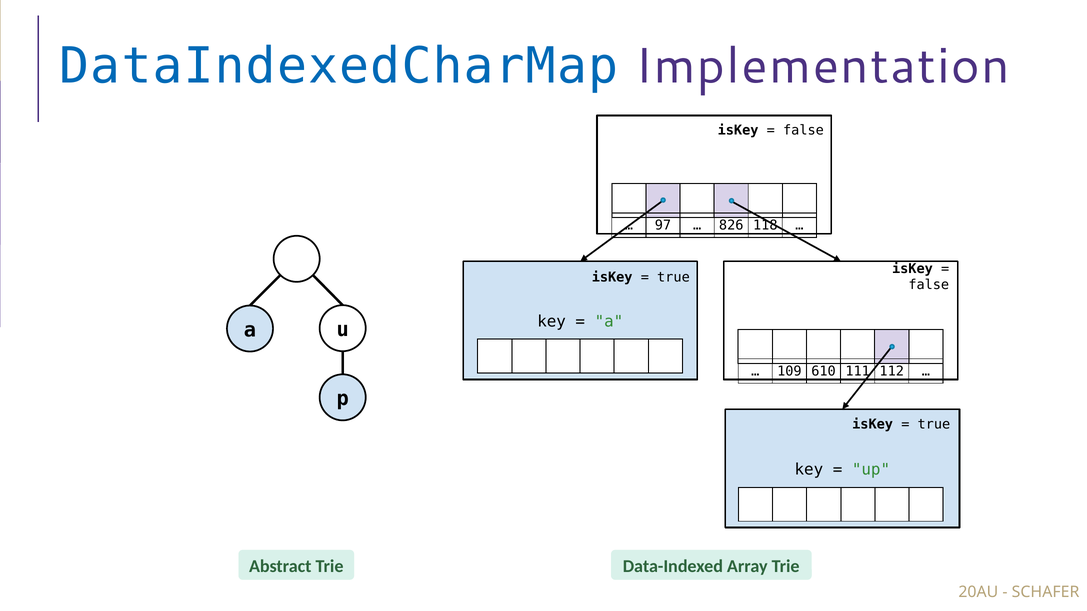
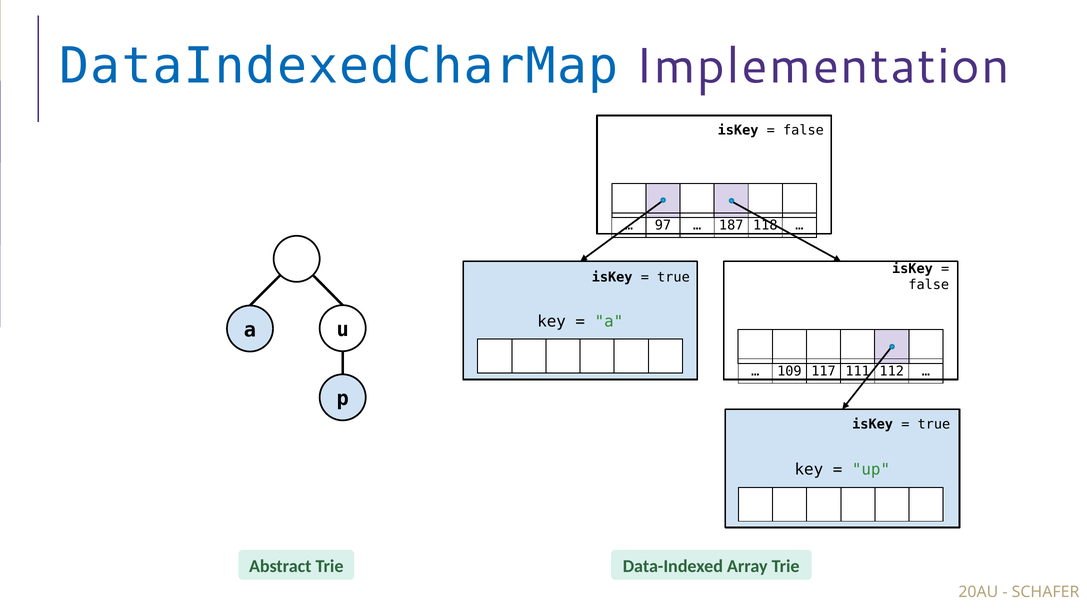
826: 826 -> 187 (731, 226)
610: 610 -> 117 (824, 371)
